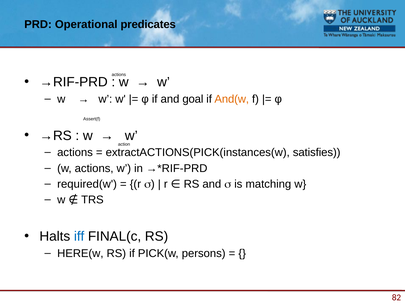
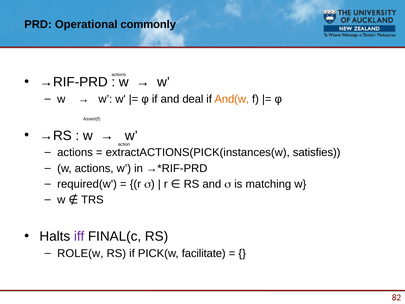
predicates: predicates -> commonly (148, 24)
goal: goal -> deal (193, 99)
iff colour: blue -> purple (79, 236)
HERE(w: HERE(w -> ROLE(w (80, 253)
persons: persons -> facilitate (204, 253)
